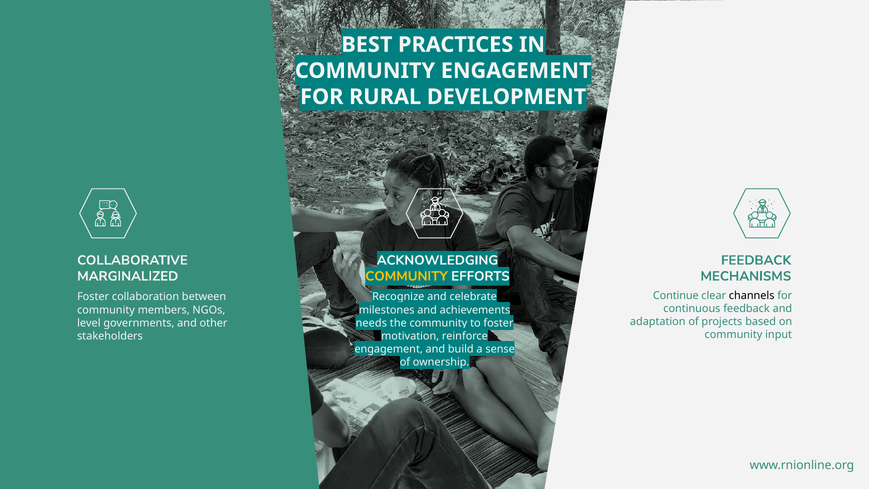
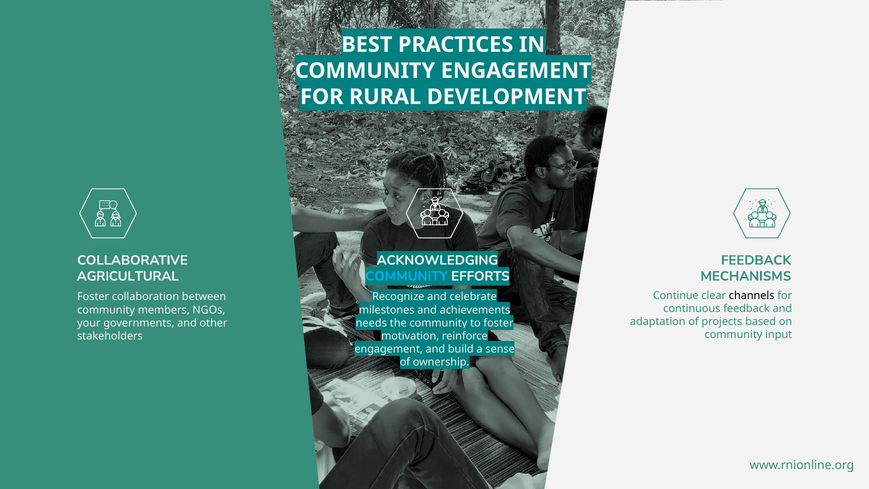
MARGINALIZED: MARGINALIZED -> AGRICULTURAL (128, 276)
COMMUNITY colour: yellow -> light blue (406, 276)
level: level -> your (89, 323)
